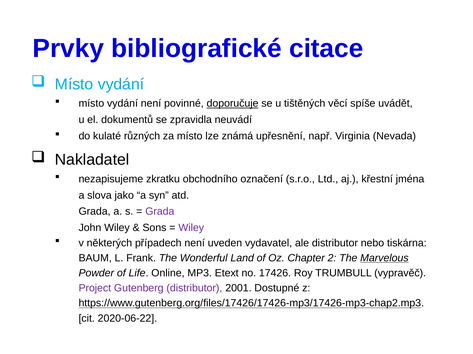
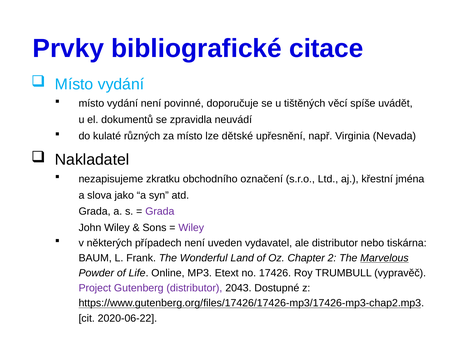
doporučuje underline: present -> none (233, 104)
známá: známá -> dětské (237, 136)
2001: 2001 -> 2043 (238, 289)
